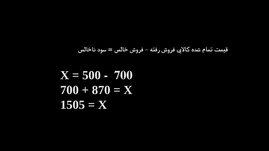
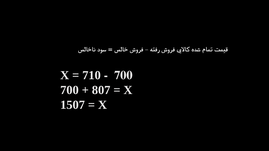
500: 500 -> 710 (92, 75)
870: 870 -> 807 (101, 90)
1505: 1505 -> 1507 (73, 105)
